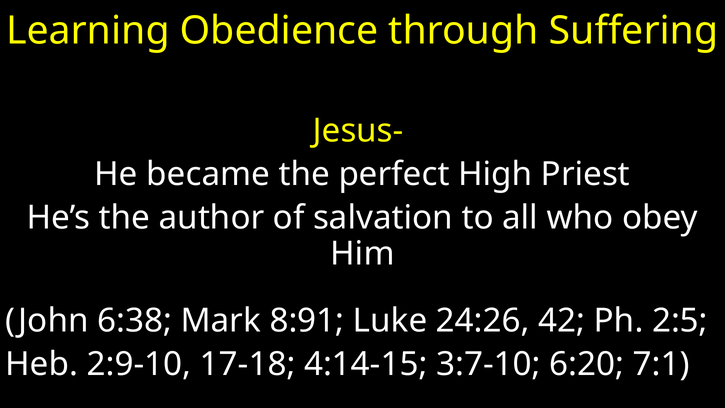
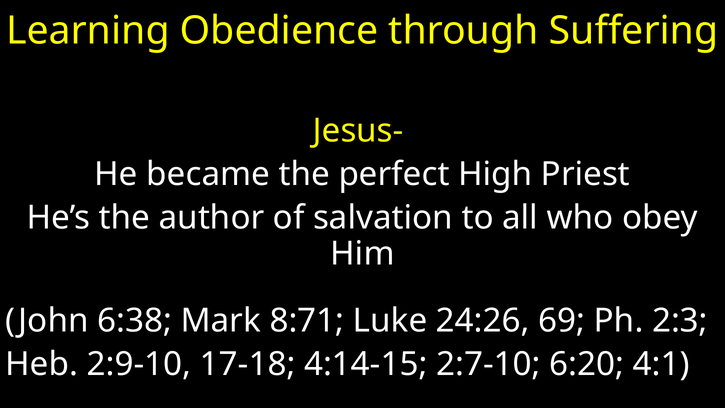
8:91: 8:91 -> 8:71 (307, 321)
42: 42 -> 69 (562, 321)
2:5: 2:5 -> 2:3 (680, 321)
3:7-10: 3:7-10 -> 2:7-10 (488, 364)
7:1: 7:1 -> 4:1 (661, 364)
